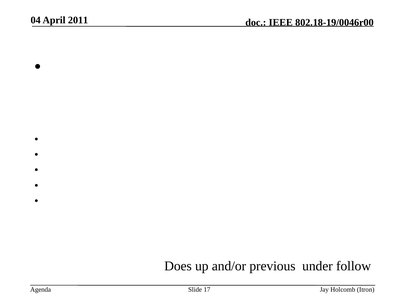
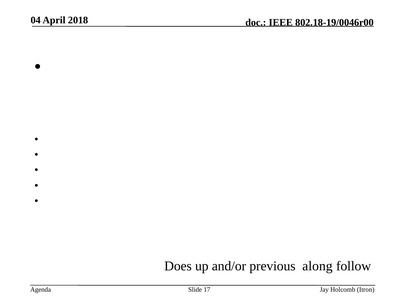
2011: 2011 -> 2018 (78, 20)
under: under -> along (317, 266)
